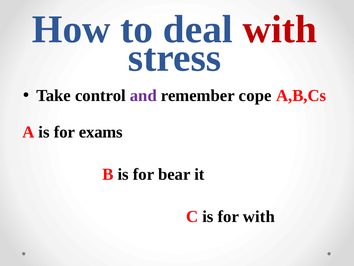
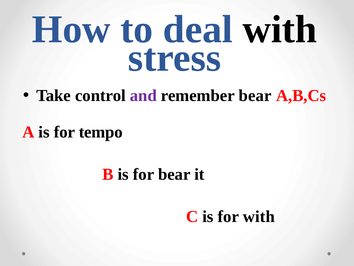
with colour: red -> black (280, 29)
remember cope: cope -> bear (255, 96)
exams: exams -> tempo (101, 132)
